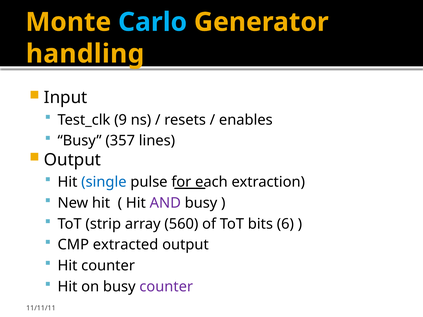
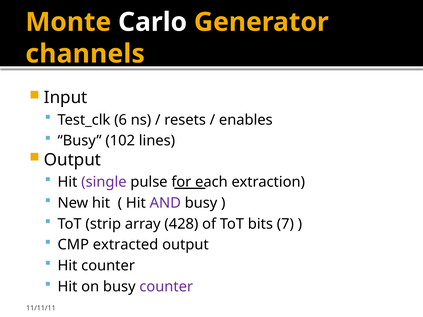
Carlo colour: light blue -> white (153, 22)
handling: handling -> channels (85, 54)
9: 9 -> 6 (121, 120)
357: 357 -> 102 (120, 141)
single colour: blue -> purple (104, 182)
560: 560 -> 428 (181, 224)
6: 6 -> 7 (285, 224)
